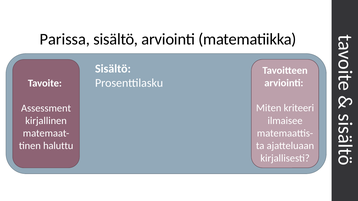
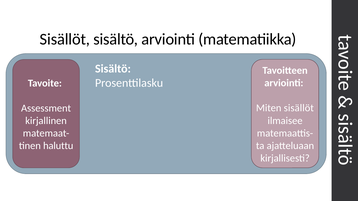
Parissa: Parissa -> Sisällöt (65, 39)
Miten kriteeri: kriteeri -> sisällöt (299, 108)
